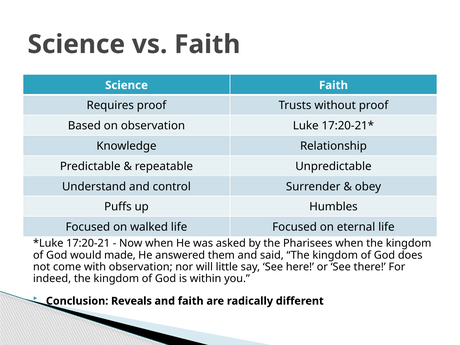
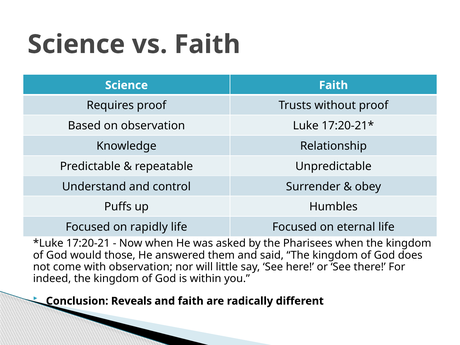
walked: walked -> rapidly (149, 227)
made: made -> those (120, 255)
